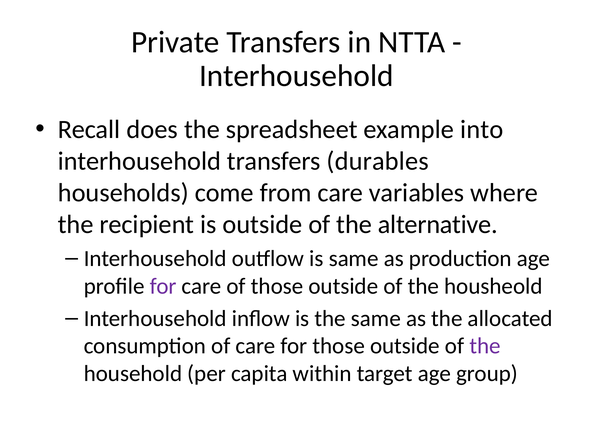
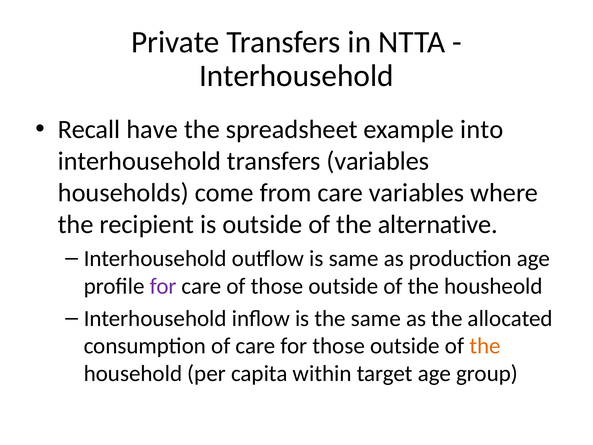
does: does -> have (152, 129)
transfers durables: durables -> variables (378, 161)
the colour: purple -> orange (485, 346)
